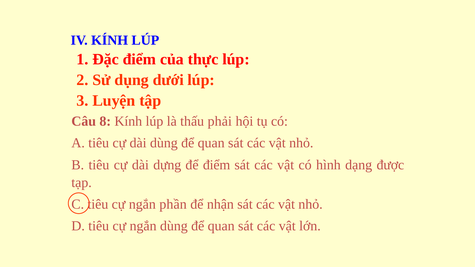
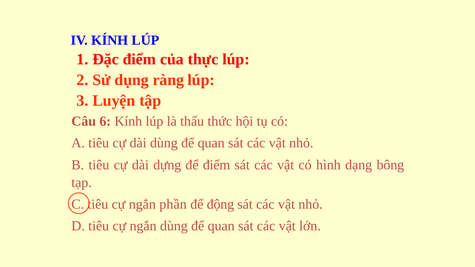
dưới: dưới -> ràng (168, 80)
8: 8 -> 6 (105, 121)
phải: phải -> thức (220, 121)
được: được -> bông (390, 165)
nhận: nhận -> động (220, 204)
